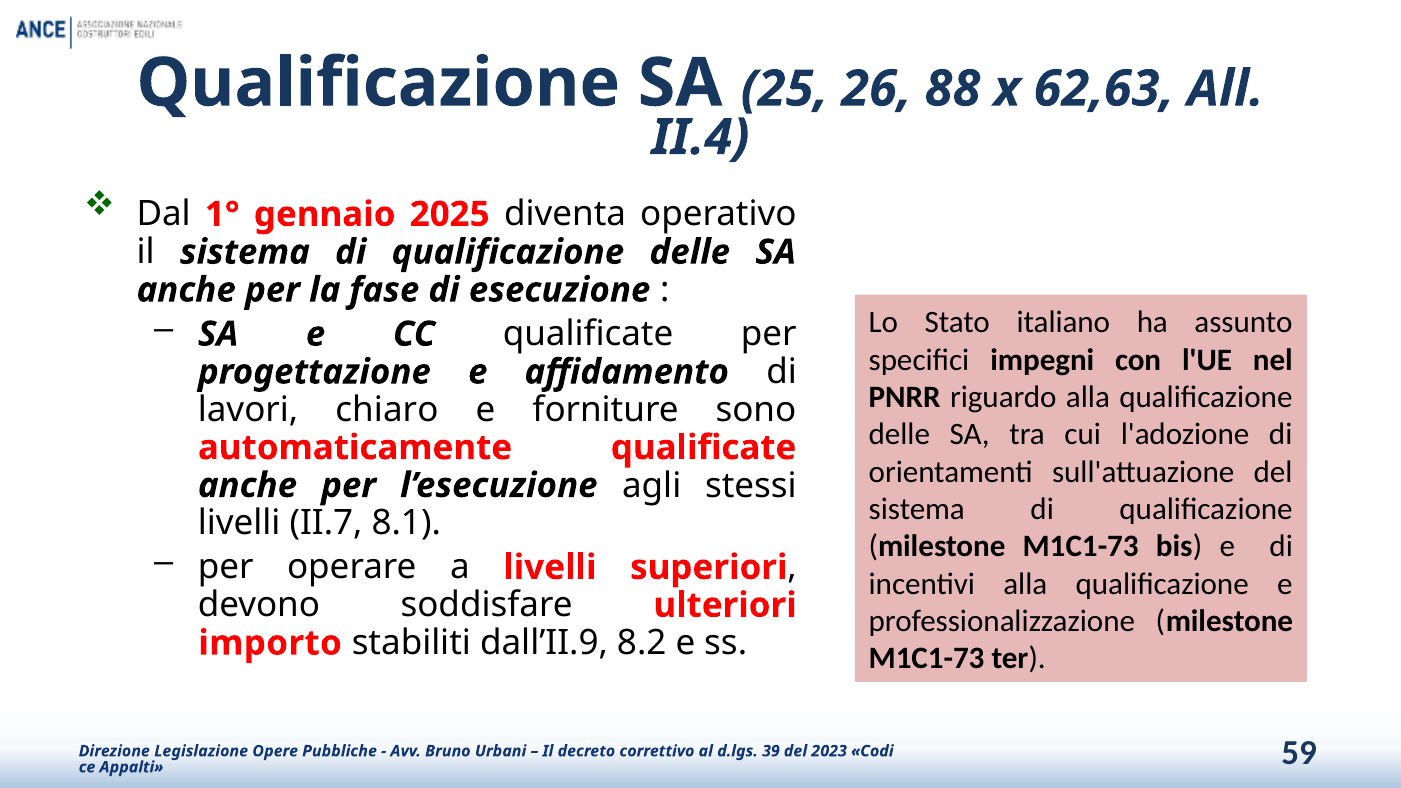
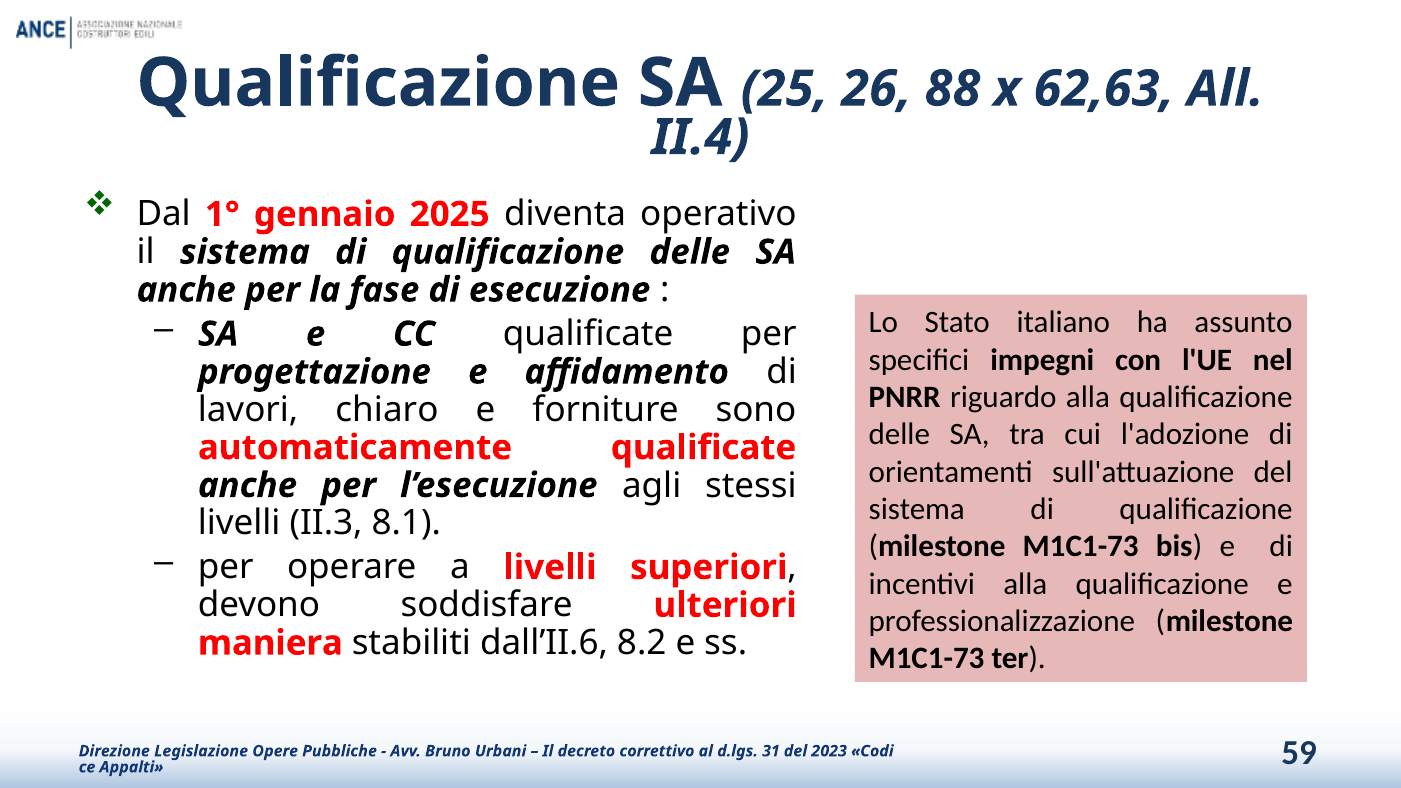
II.7: II.7 -> II.3 (326, 523)
importo: importo -> maniera (270, 643)
dall’II.9: dall’II.9 -> dall’II.6 (544, 643)
39: 39 -> 31 (771, 751)
